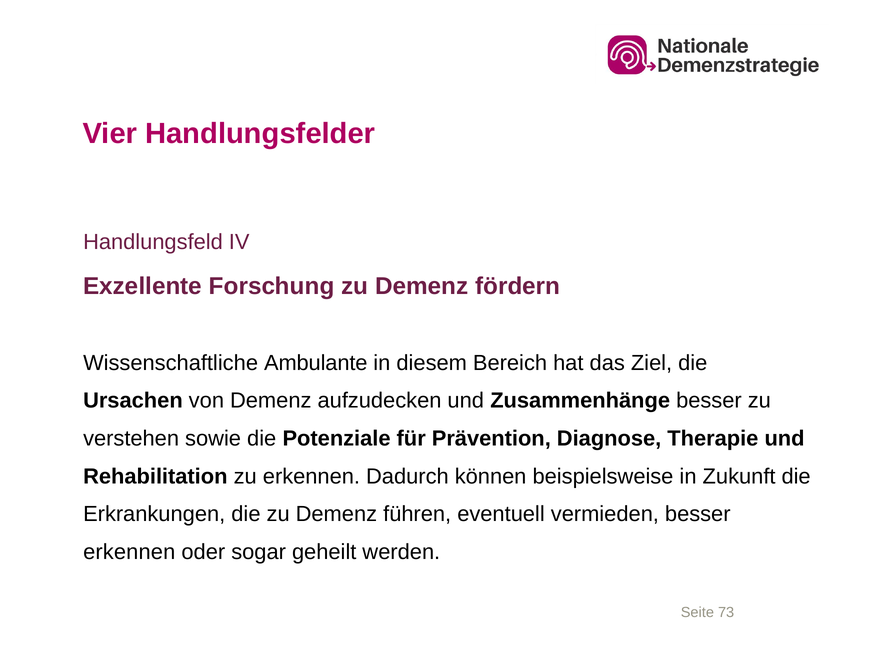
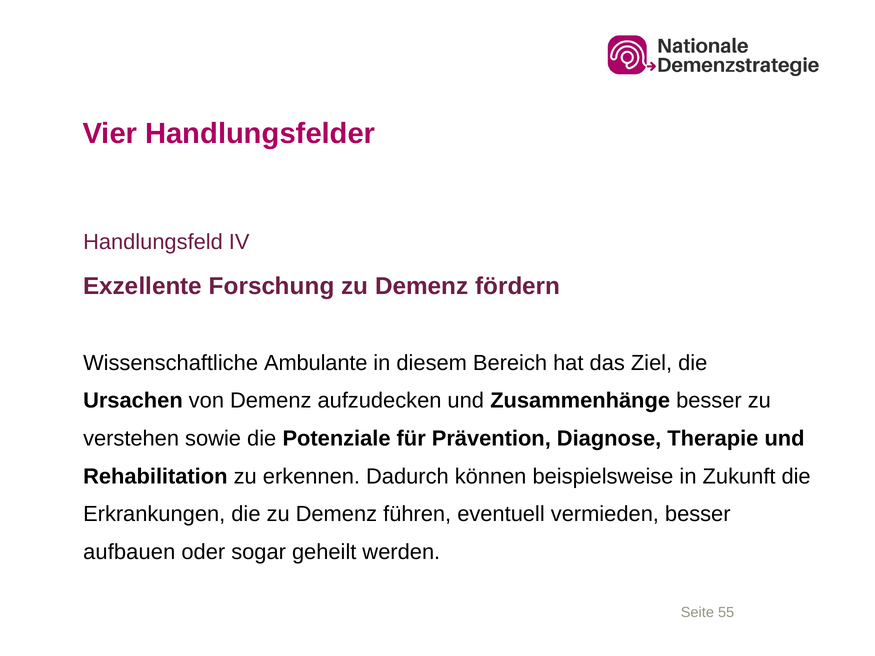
erkennen: erkennen -> aufbauen (129, 552)
73: 73 -> 55 (726, 613)
